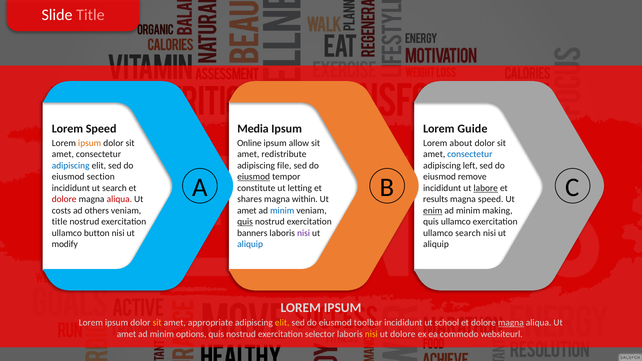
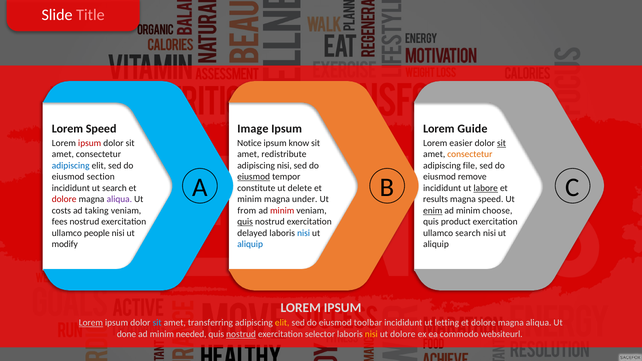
Media: Media -> Image (253, 129)
ipsum colour: orange -> red (90, 143)
Online: Online -> Notice (249, 143)
allow: allow -> know (299, 143)
about: about -> easier (461, 143)
sit underline: none -> present (502, 143)
consectetur colour: blue -> orange (470, 154)
adipiscing file: file -> nisi (284, 166)
left: left -> file (470, 166)
letting: letting -> delete (300, 188)
aliqua colour: red -> purple (119, 199)
shares: shares -> minim (250, 199)
within: within -> under (305, 199)
others: others -> taking (97, 211)
amet: amet -> from (247, 211)
minim colour: blue -> red (282, 211)
making: making -> choose (497, 211)
title: title -> fees (60, 222)
quis ullamco: ullamco -> product (456, 222)
button: button -> people (97, 233)
banners: banners -> delayed (252, 233)
nisi colour: purple -> blue (304, 233)
Lorem underline: none -> present (91, 323)
sit colour: yellow -> light blue (157, 323)
appropriate: appropriate -> transferring (210, 323)
school: school -> letting (447, 323)
magna underline: present -> none (511, 323)
amet: amet -> done (127, 334)
options: options -> needed (191, 334)
nostrud underline: none -> present (241, 334)
